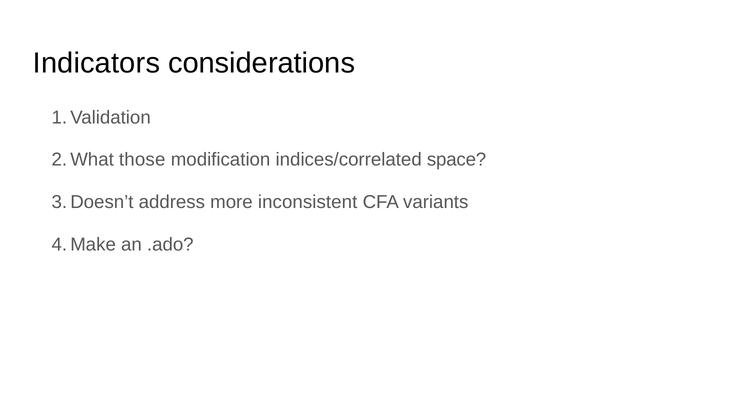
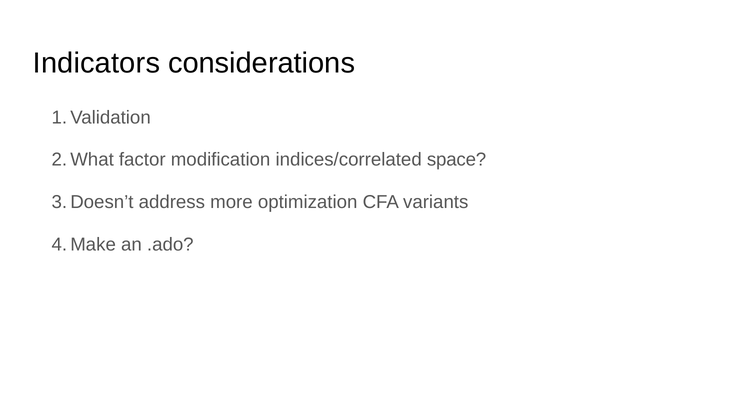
those: those -> factor (142, 160)
inconsistent: inconsistent -> optimization (308, 202)
